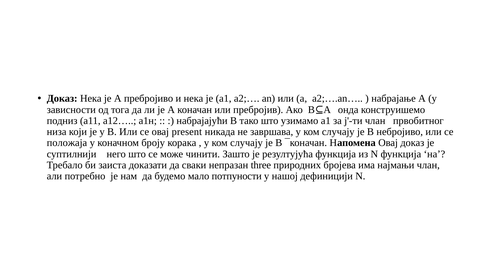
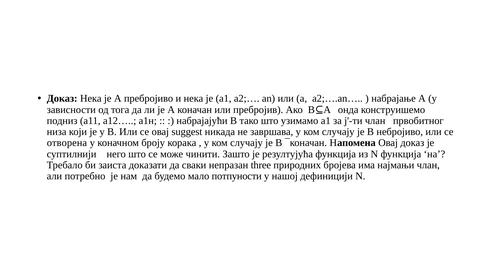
present: present -> suggest (187, 132)
положаја: положаја -> отворена (67, 143)
